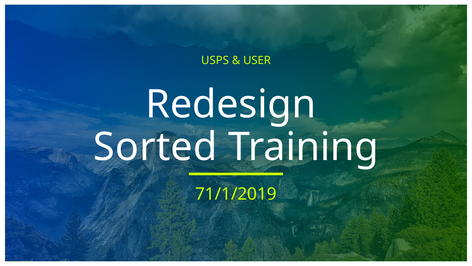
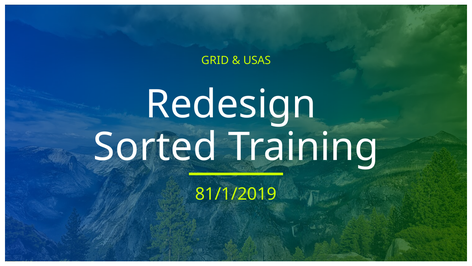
USPS: USPS -> GRID (215, 60)
USER: USER -> USAS (257, 60)
71/1/2019: 71/1/2019 -> 81/1/2019 (236, 194)
